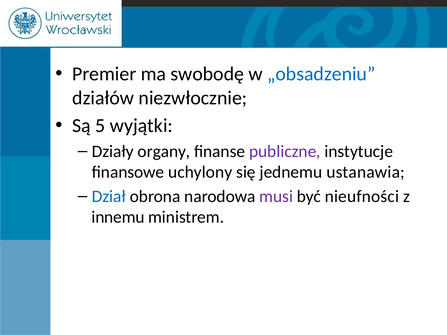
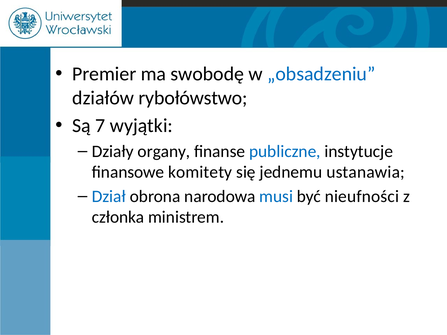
niezwłocznie: niezwłocznie -> rybołówstwo (193, 98)
5: 5 -> 7 (100, 126)
publiczne colour: purple -> blue (285, 151)
uchylony: uchylony -> komitety (200, 172)
musi colour: purple -> blue (276, 197)
innemu: innemu -> członka (118, 217)
